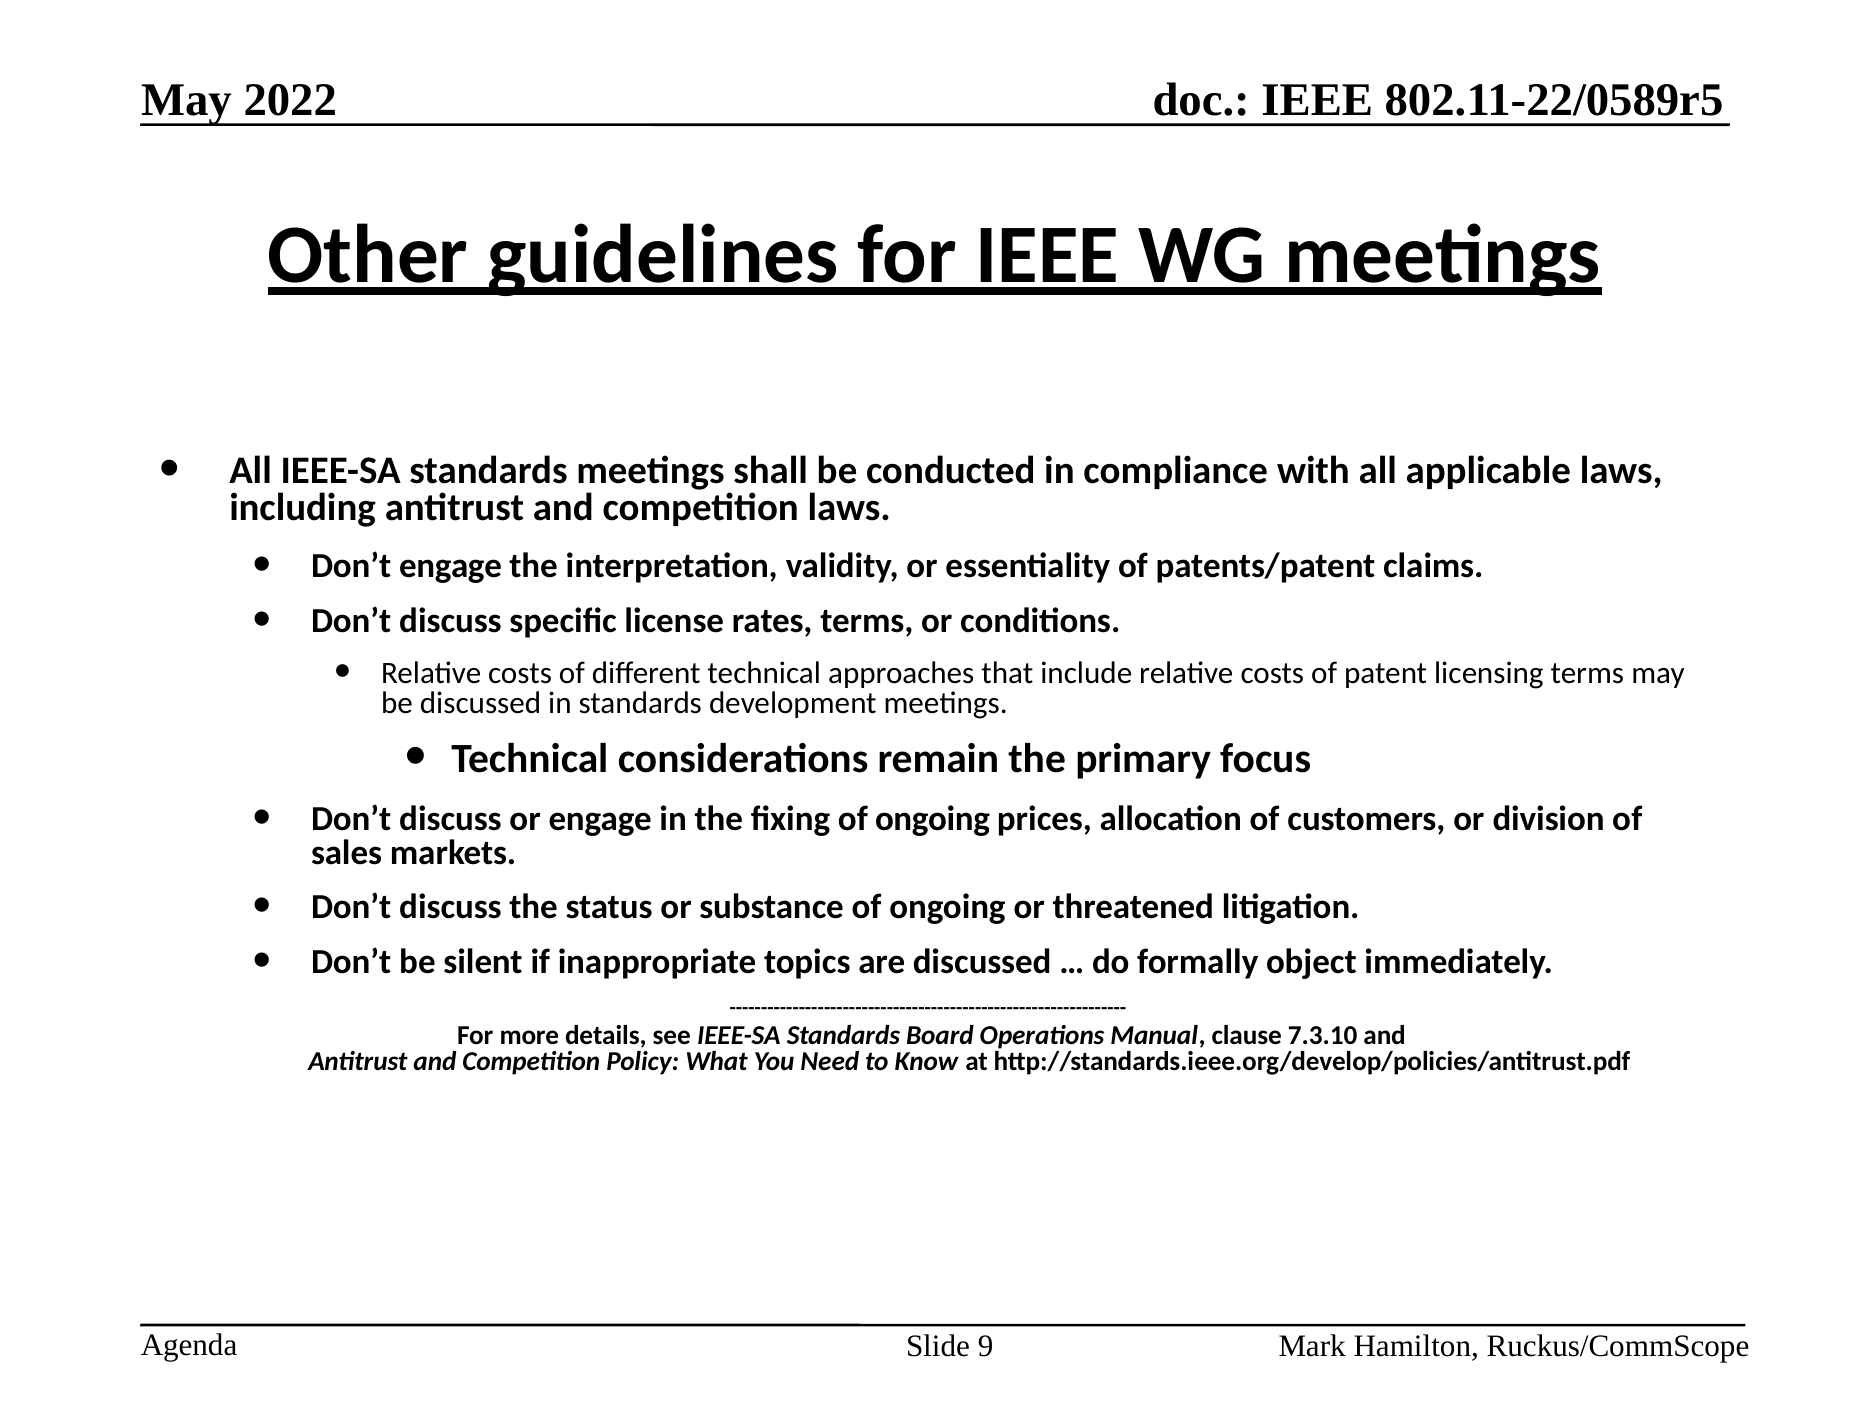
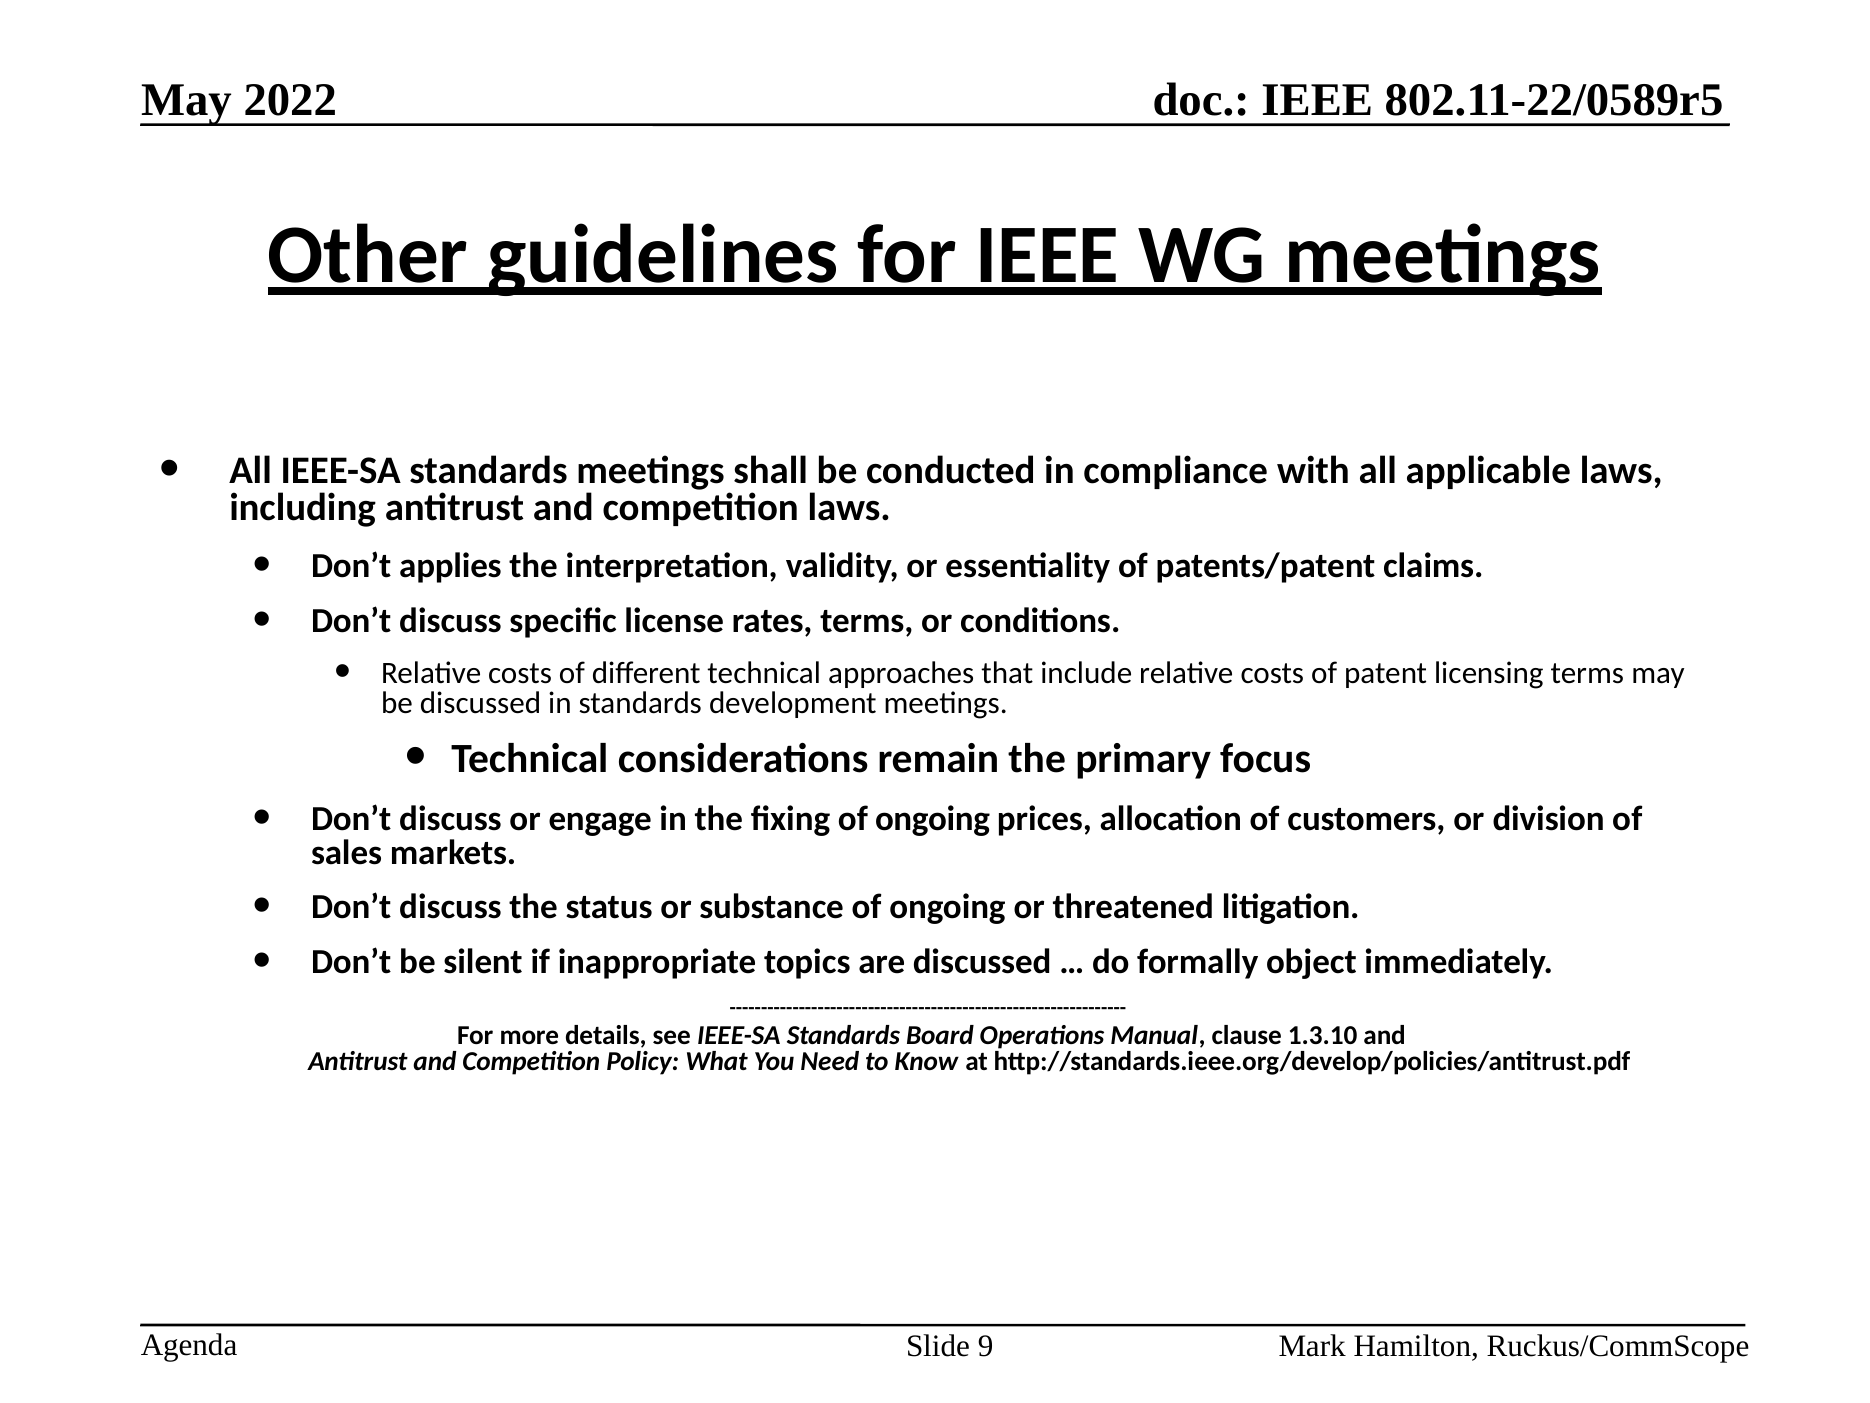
Don’t engage: engage -> applies (450, 566)
7.3.10: 7.3.10 -> 1.3.10 (1323, 1035)
